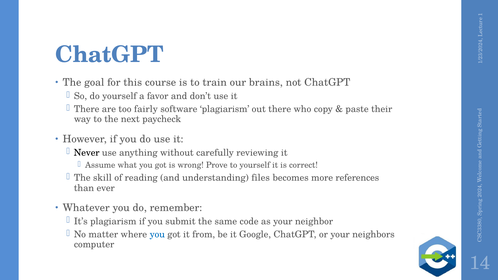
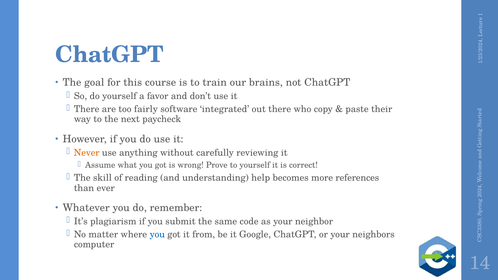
software plagiarism: plagiarism -> integrated (225, 109)
Never colour: black -> orange (87, 153)
files: files -> help (261, 178)
